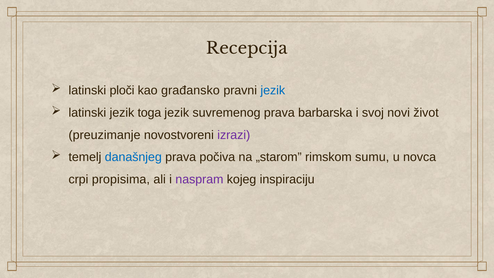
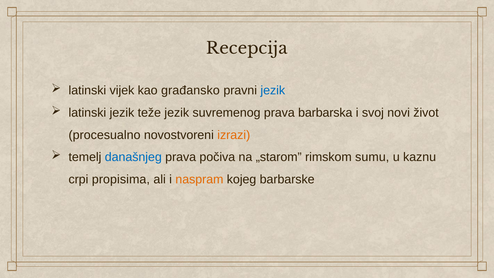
ploči: ploči -> vijek (122, 90)
toga: toga -> teže (149, 113)
preuzimanje: preuzimanje -> procesualno (105, 135)
izrazi colour: purple -> orange (234, 135)
novca: novca -> kaznu (420, 157)
naspram colour: purple -> orange (199, 179)
inspiraciju: inspiraciju -> barbarske (287, 179)
